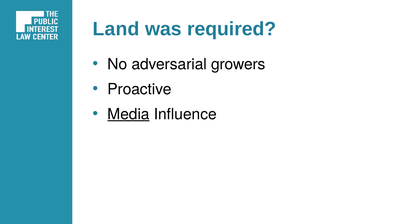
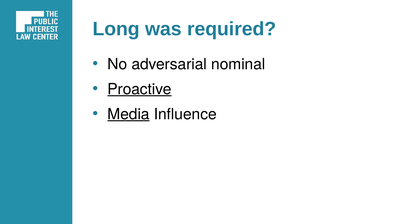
Land: Land -> Long (116, 29)
growers: growers -> nominal (238, 64)
Proactive underline: none -> present (140, 89)
